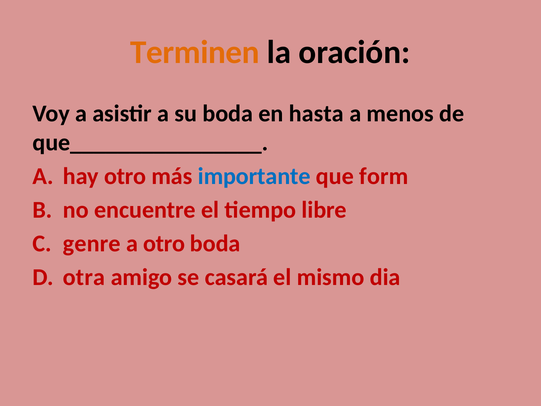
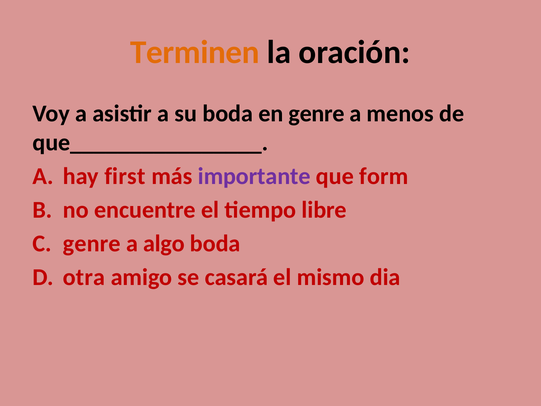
en hasta: hasta -> genre (317, 113)
hay otro: otro -> first (125, 176)
importante colour: blue -> purple (254, 176)
a otro: otro -> algo (164, 243)
